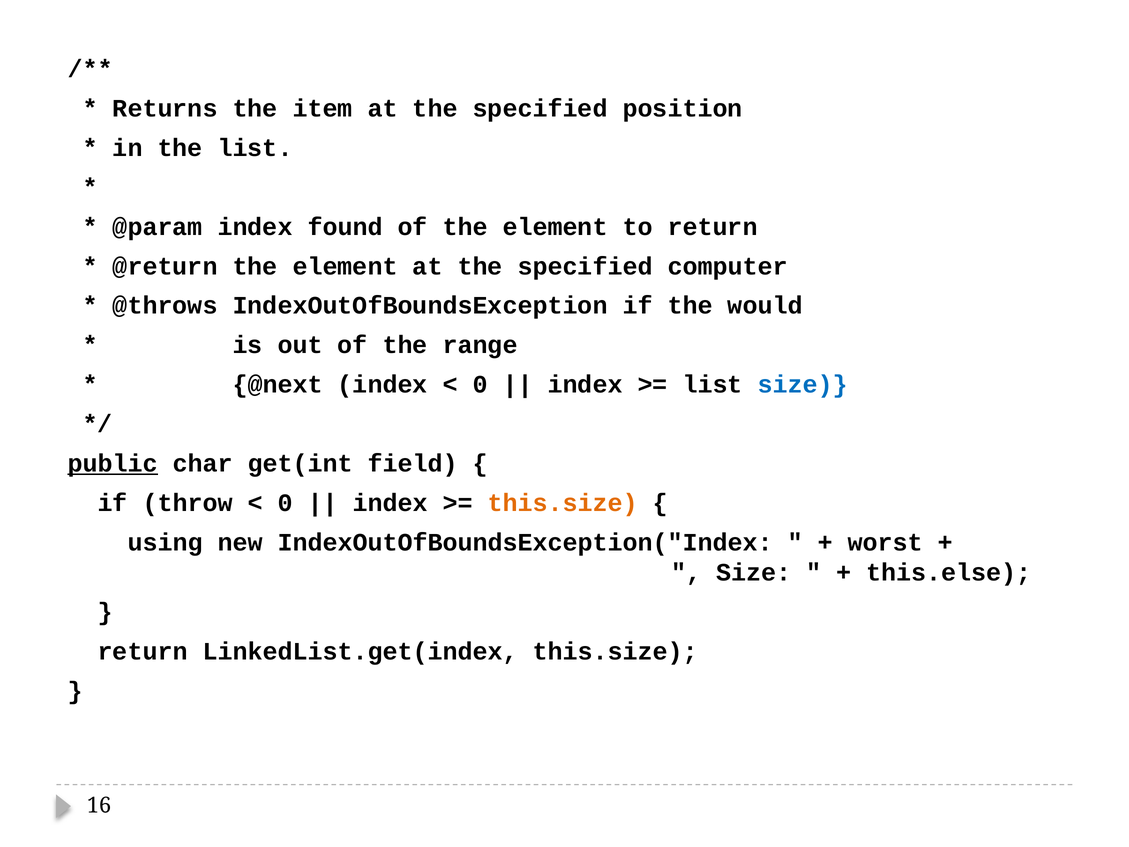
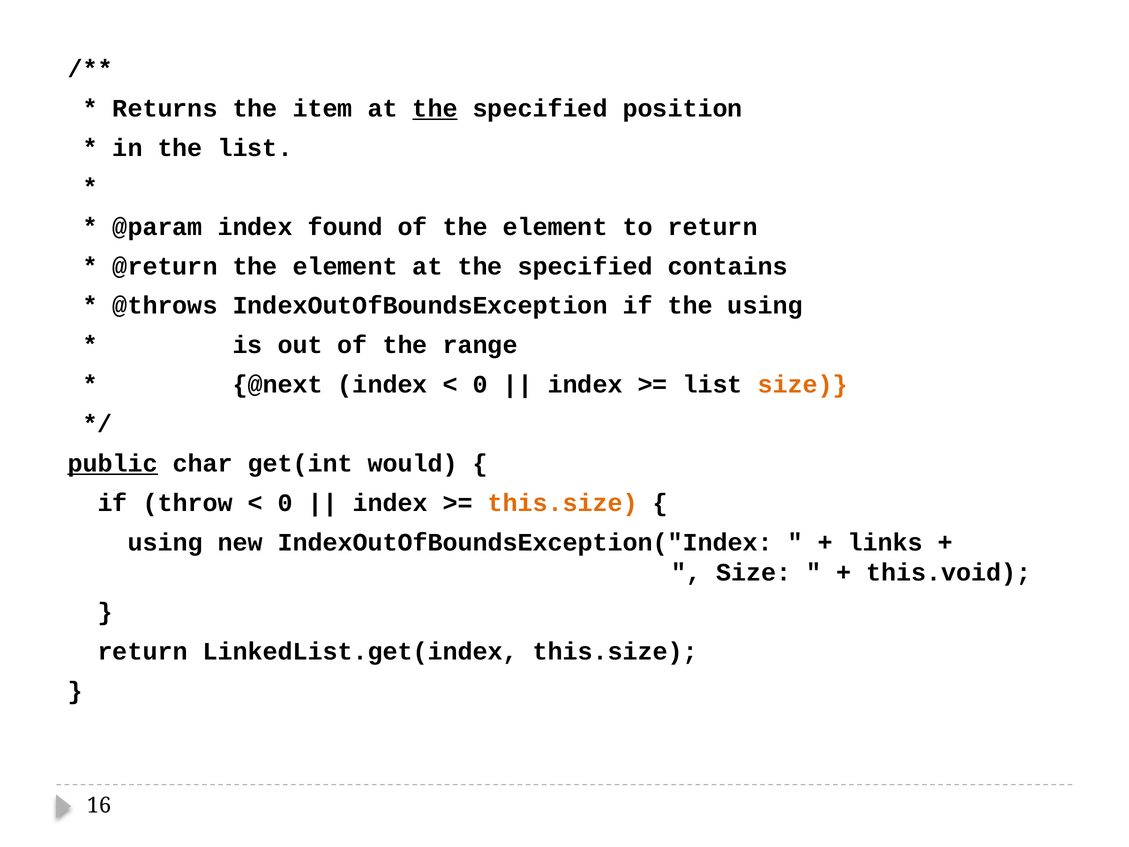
the underline: none -> present (435, 108)
computer: computer -> contains (728, 266)
the would: would -> using (765, 306)
size colour: blue -> orange (803, 385)
field: field -> would (413, 464)
worst: worst -> links (885, 542)
this.else: this.else -> this.void (949, 572)
